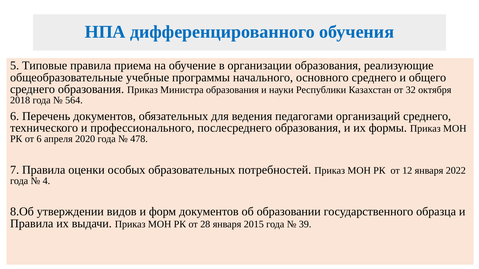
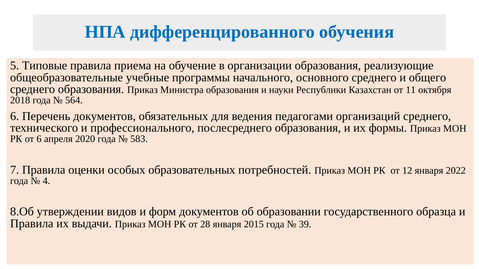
32: 32 -> 11 (411, 90)
478: 478 -> 583 (139, 139)
